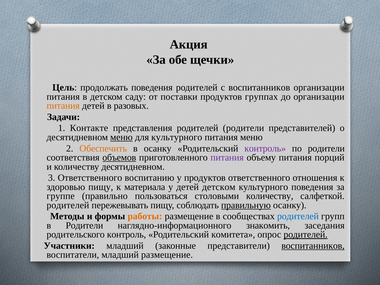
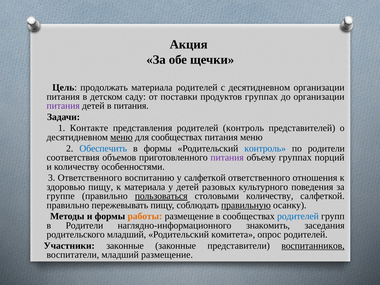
продолжать поведения: поведения -> материала (152, 88)
с воспитанников: воспитанников -> десятидневном (259, 88)
питания colour: orange -> purple (63, 106)
в разовых: разовых -> питания (131, 106)
родителей родители: родители -> контроль (243, 128)
для культурного: культурного -> сообществах (177, 137)
Обеспечить colour: orange -> blue (103, 148)
в осанку: осанку -> формы (158, 148)
контроль colour: purple -> blue (265, 148)
объемов underline: present -> none (119, 157)
объему питания: питания -> группах (295, 157)
количеству десятидневном: десятидневном -> особенностями (133, 167)
у продуктов: продуктов -> салфеткой (205, 178)
детей детском: детском -> разовых (219, 187)
пользоваться underline: none -> present (161, 196)
родителей: родителей -> правильно (68, 205)
родительского контроль: контроль -> младший (127, 235)
родителей underline: present -> none (306, 235)
Участники младший: младший -> законные (125, 246)
